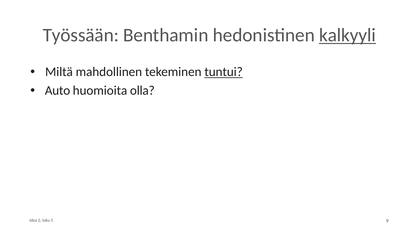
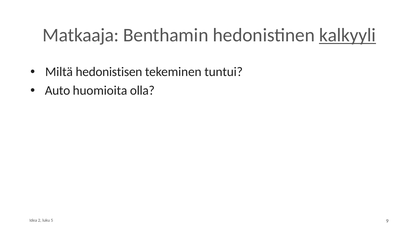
Työssään: Työssään -> Matkaaja (81, 35)
mahdollinen: mahdollinen -> hedonistisen (109, 72)
tuntui underline: present -> none (224, 72)
